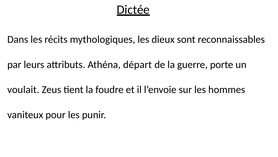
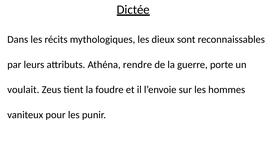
départ: départ -> rendre (137, 64)
